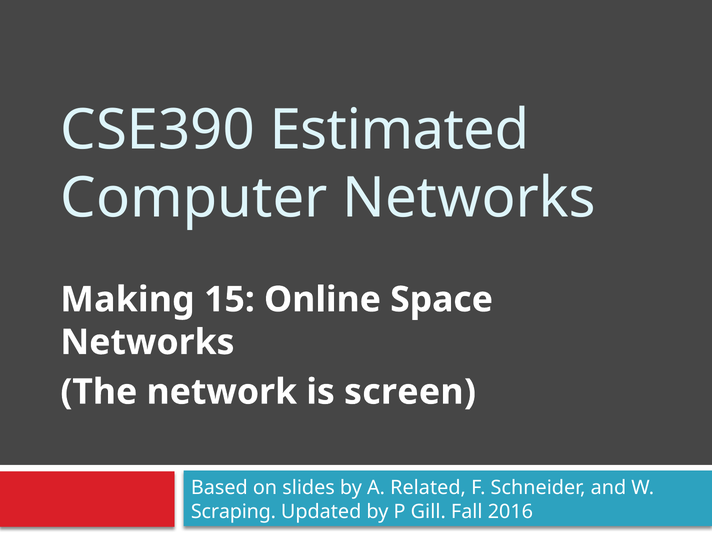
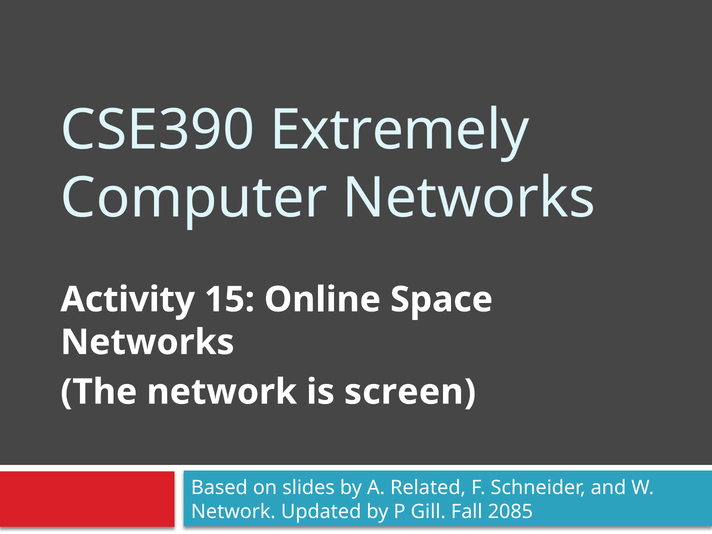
Estimated: Estimated -> Extremely (399, 130)
Making: Making -> Activity (128, 300)
Scraping: Scraping -> Network (233, 512)
2016: 2016 -> 2085 (510, 512)
